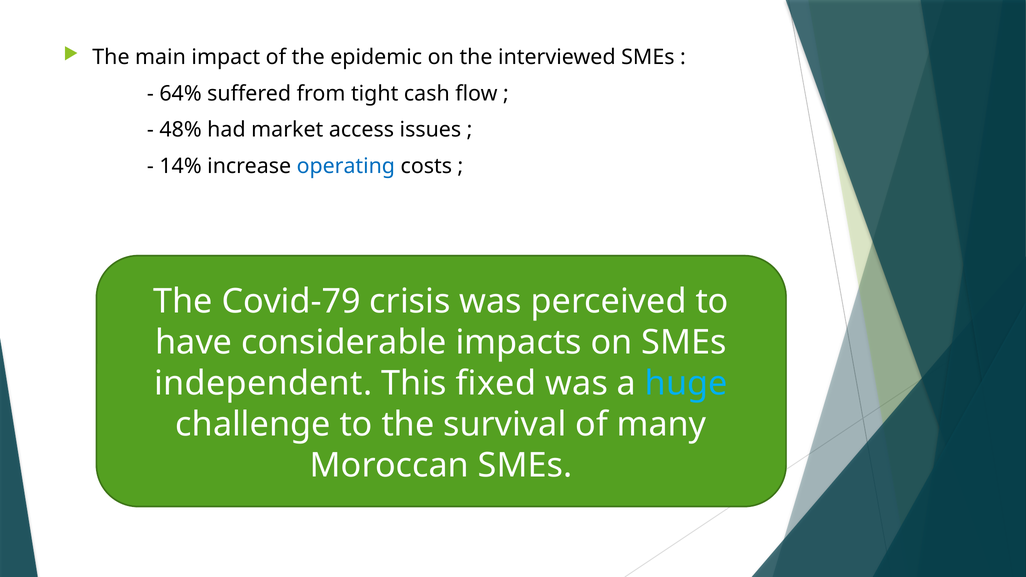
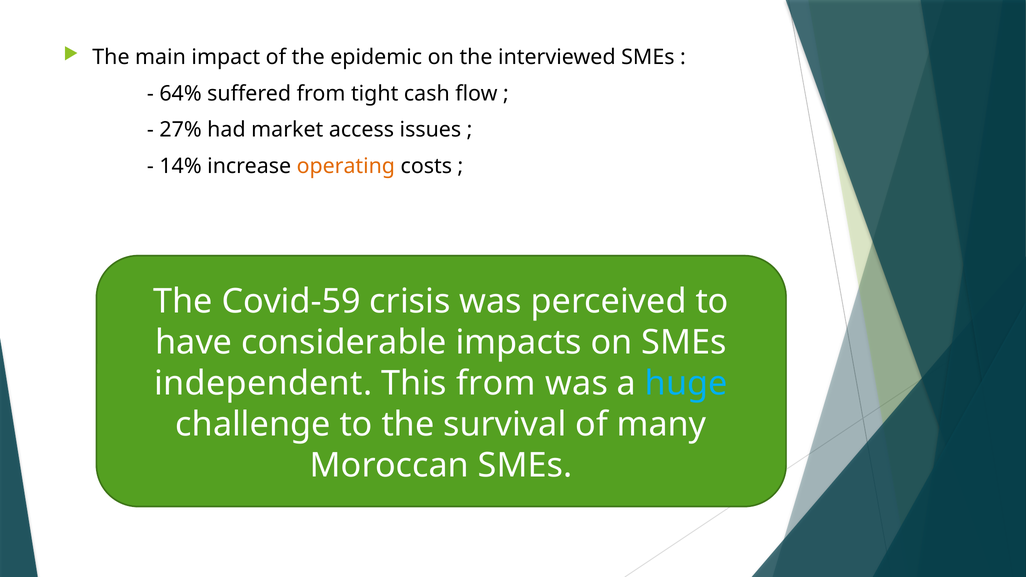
48%: 48% -> 27% (181, 130)
operating colour: blue -> orange (346, 166)
Covid-79: Covid-79 -> Covid-59 (291, 301)
This fixed: fixed -> from (496, 384)
